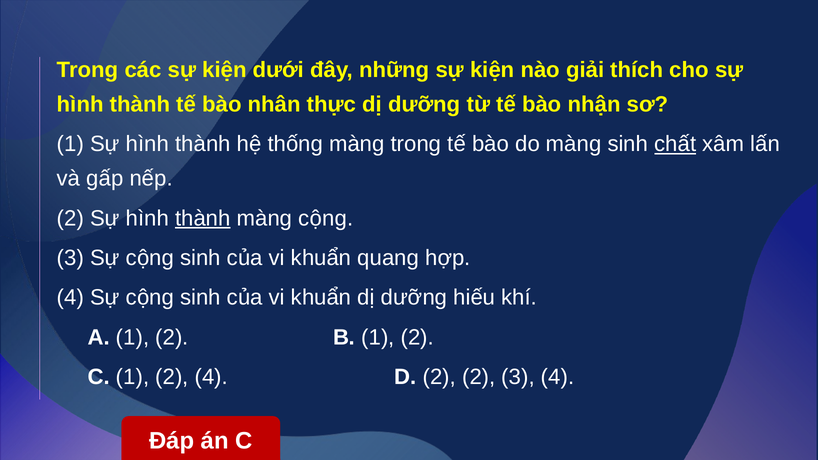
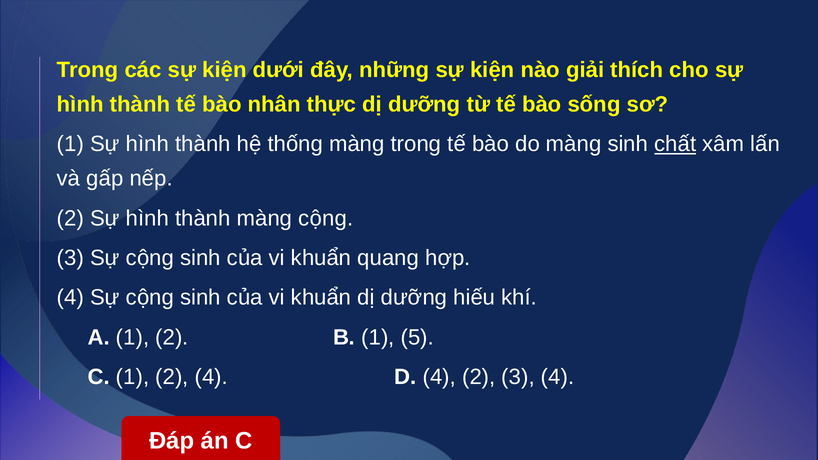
nhận: nhận -> sống (594, 105)
thành underline: present -> none (203, 218)
Β 1 2: 2 -> 5 (417, 337)
D 2: 2 -> 4 (439, 377)
